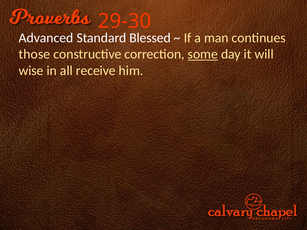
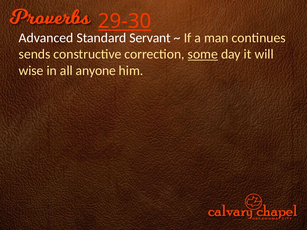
29-30 underline: none -> present (125, 21)
Blessed: Blessed -> Servant (150, 38)
those: those -> sends (35, 54)
receive: receive -> anyone (96, 71)
